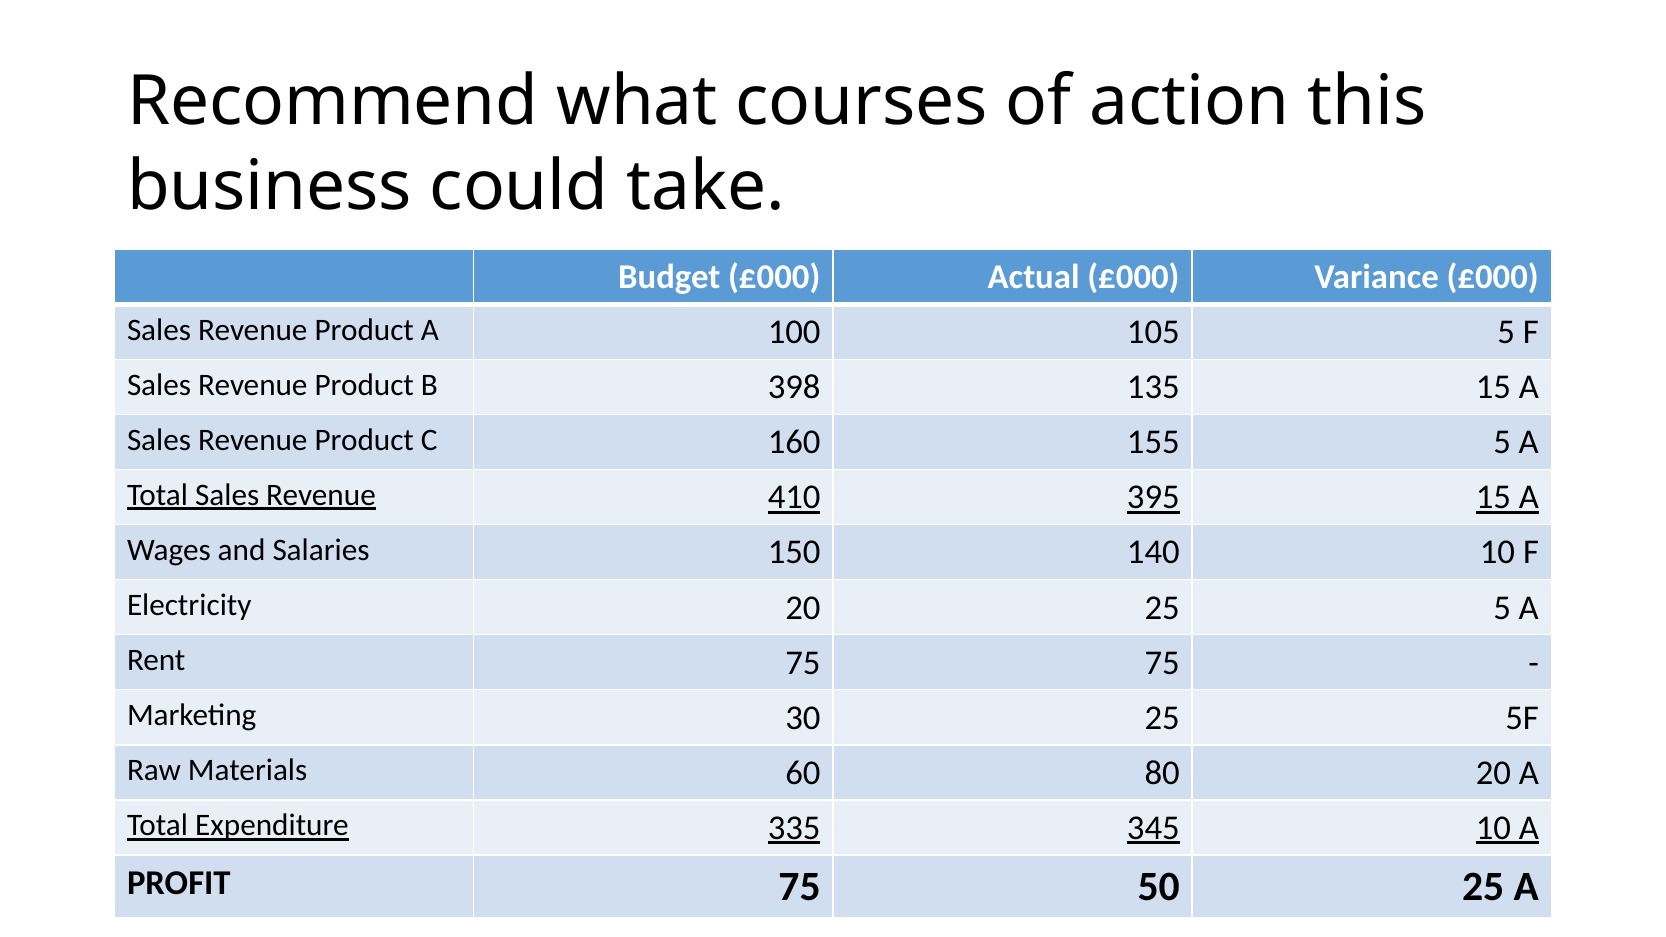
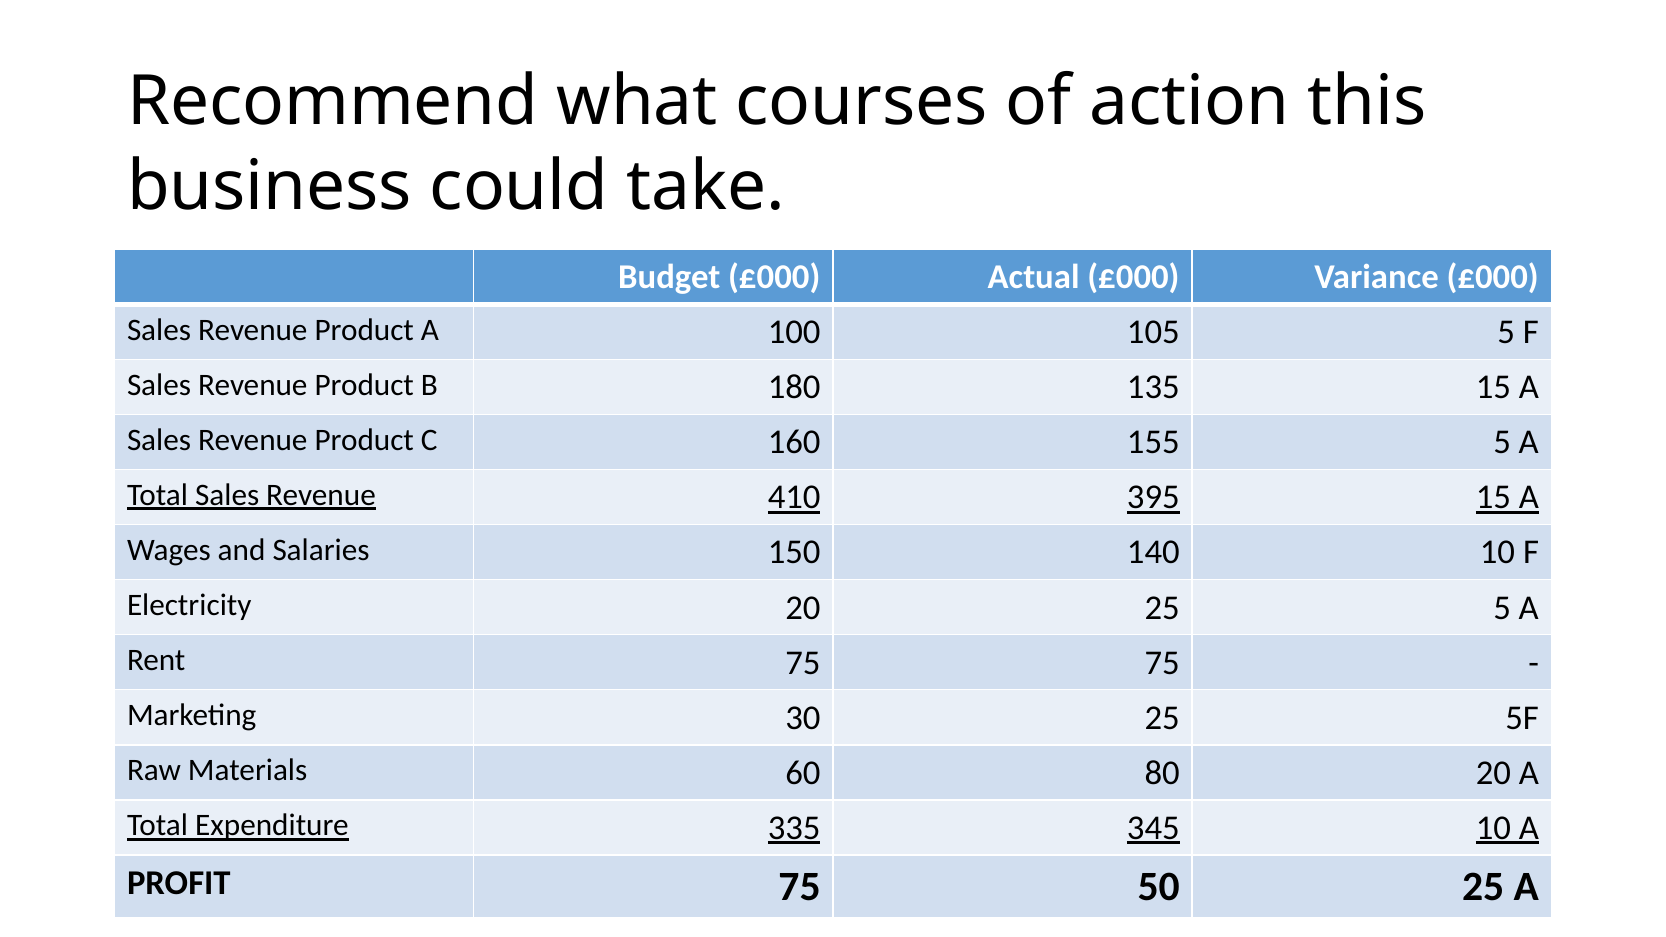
398: 398 -> 180 (794, 387)
